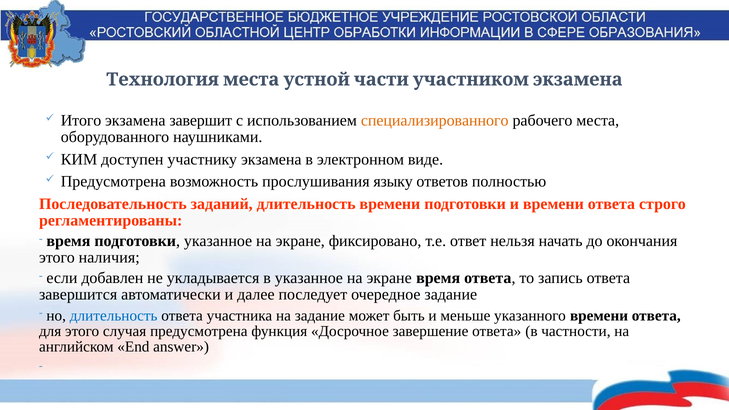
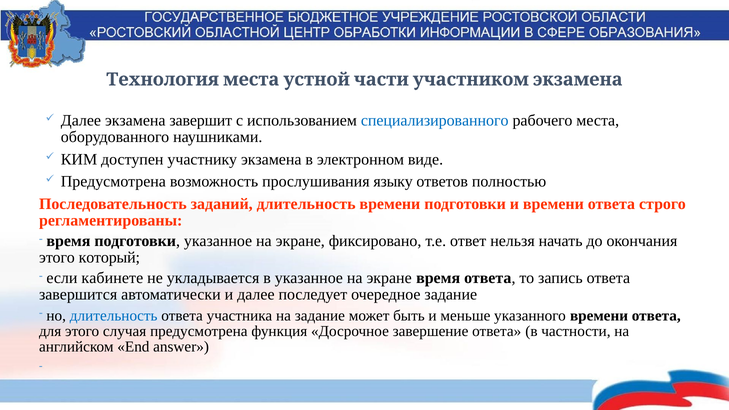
Итого: Итого -> Далее (81, 121)
специализированного colour: orange -> blue (435, 121)
наличия: наличия -> который (109, 257)
добавлен: добавлен -> кабинете (112, 278)
